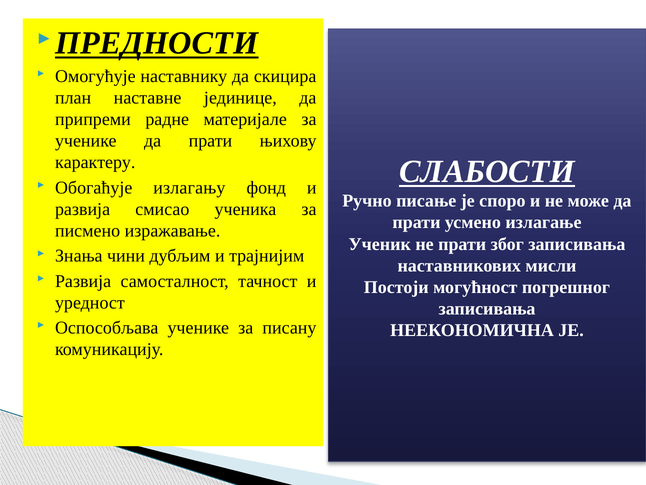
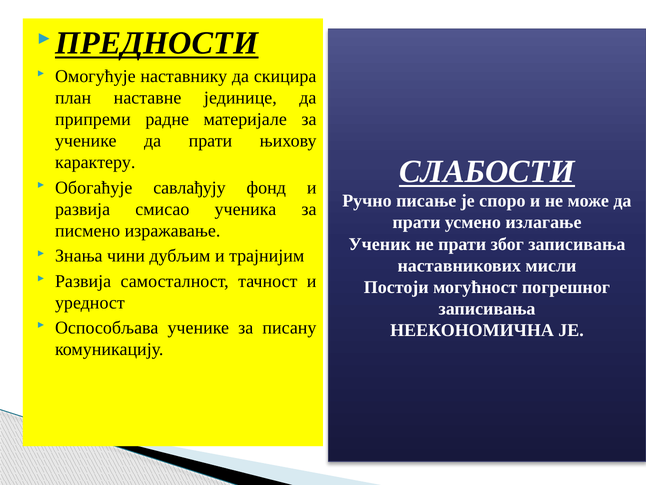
излагању: излагању -> савлађују (189, 187)
